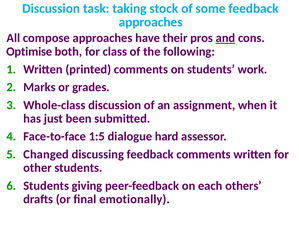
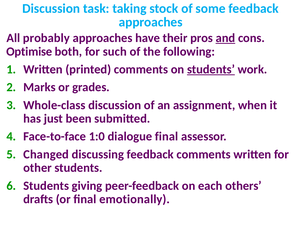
compose: compose -> probably (46, 38)
class: class -> such (115, 51)
students underline: none -> present (211, 69)
1:5: 1:5 -> 1:0 (97, 136)
dialogue hard: hard -> final (167, 136)
